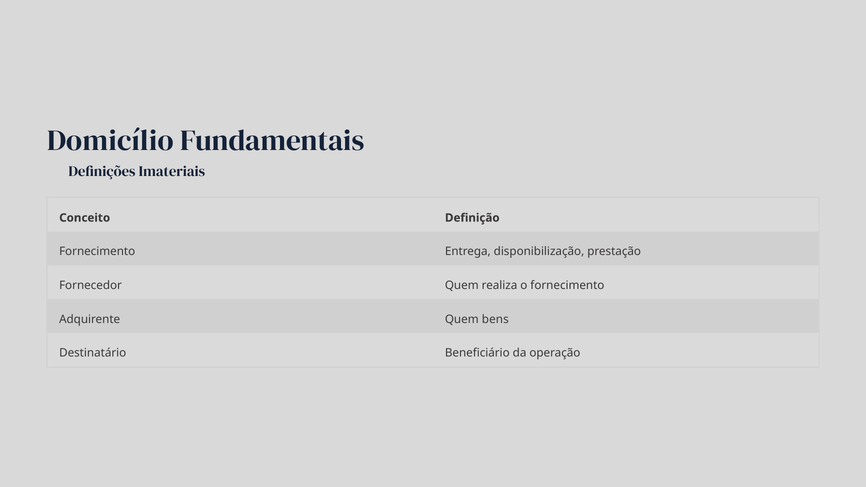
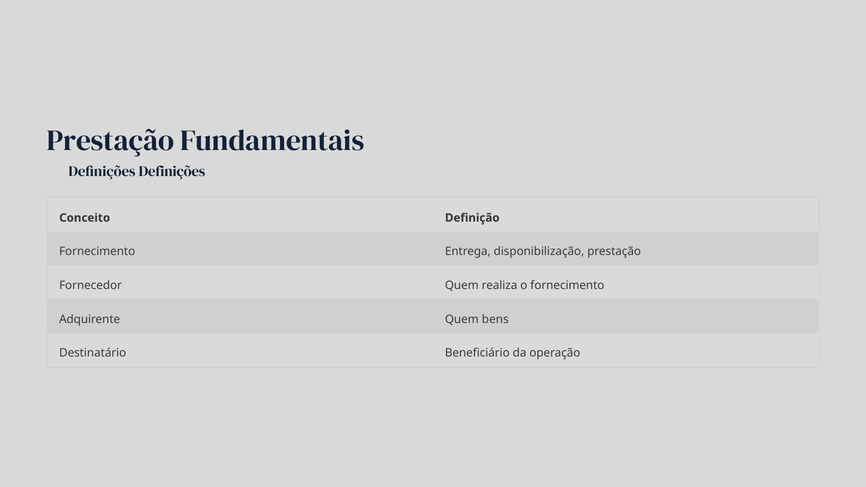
Domicílio: Domicílio -> Prestação (111, 141)
Definições Imateriais: Imateriais -> Definições (172, 172)
